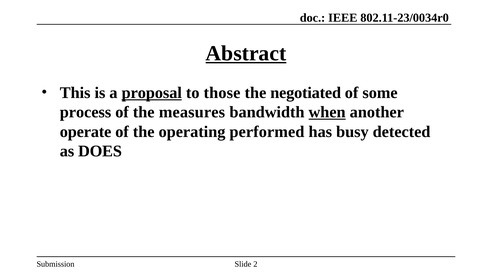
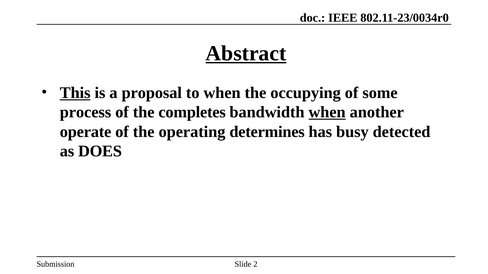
This underline: none -> present (75, 93)
proposal underline: present -> none (152, 93)
to those: those -> when (222, 93)
negotiated: negotiated -> occupying (306, 93)
measures: measures -> completes (192, 112)
performed: performed -> determines (267, 132)
